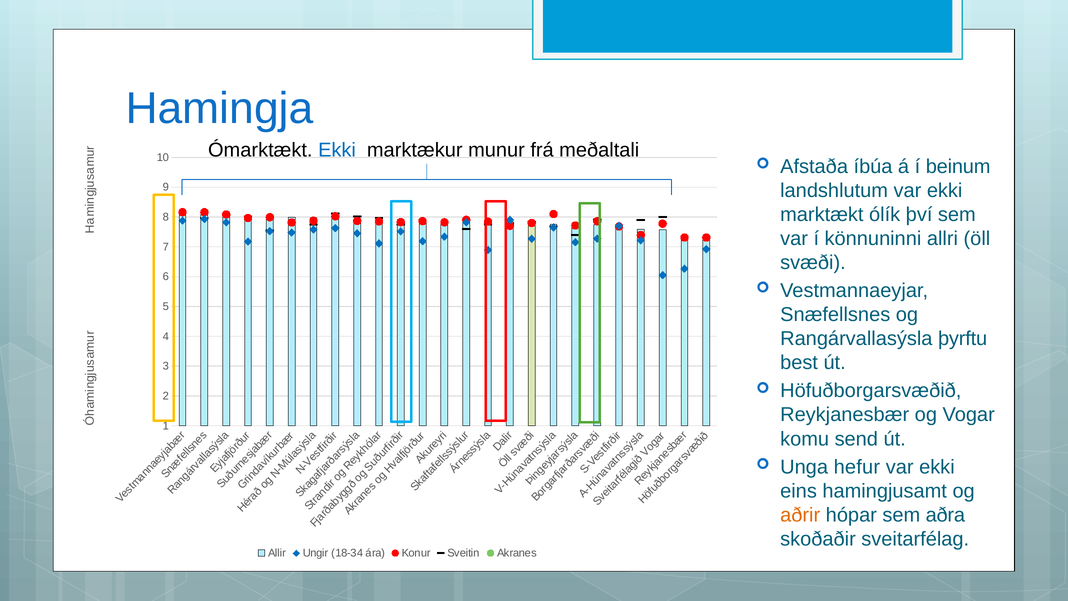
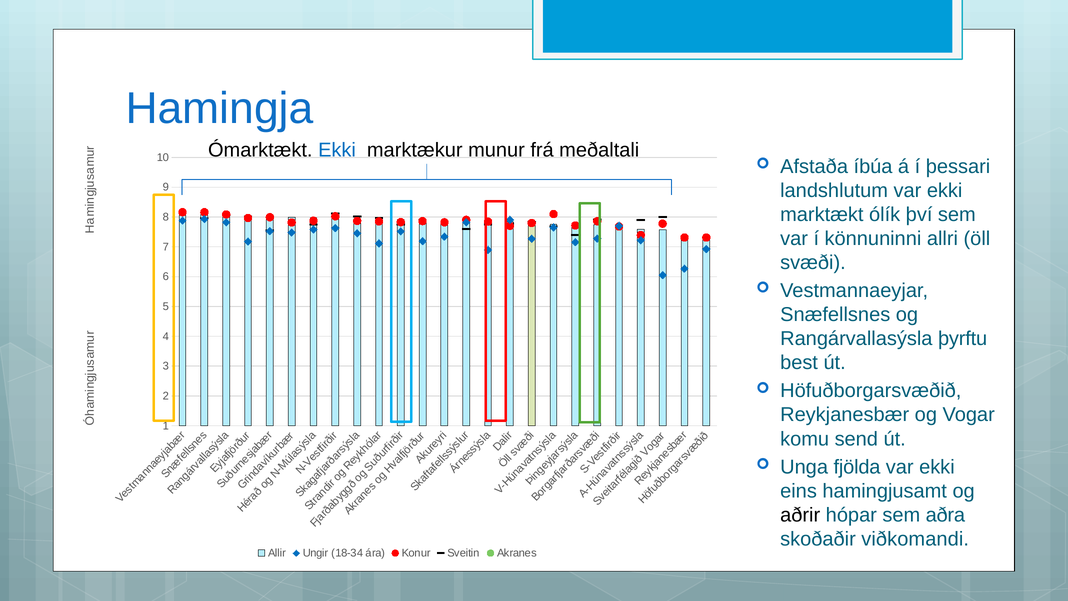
beinum: beinum -> þessari (958, 166)
hefur: hefur -> fjölda (857, 467)
aðrir colour: orange -> black (800, 515)
sveitarfélag: sveitarfélag -> viðkomandi (915, 539)
